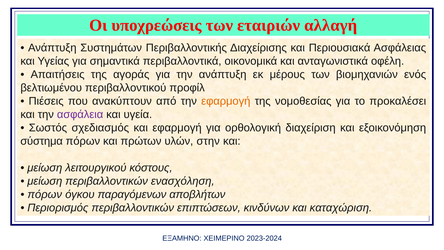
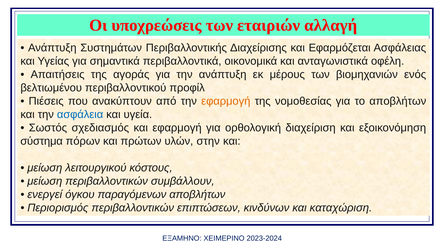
Περιουσιακά: Περιουσιακά -> Εφαρμόζεται (340, 48)
το προκαλέσει: προκαλέσει -> αποβλήτων (398, 101)
ασφάλεια colour: purple -> blue (80, 115)
ενασχόληση: ενασχόληση -> συμβάλλουν (183, 181)
πόρων: πόρων -> ενεργεί (45, 194)
